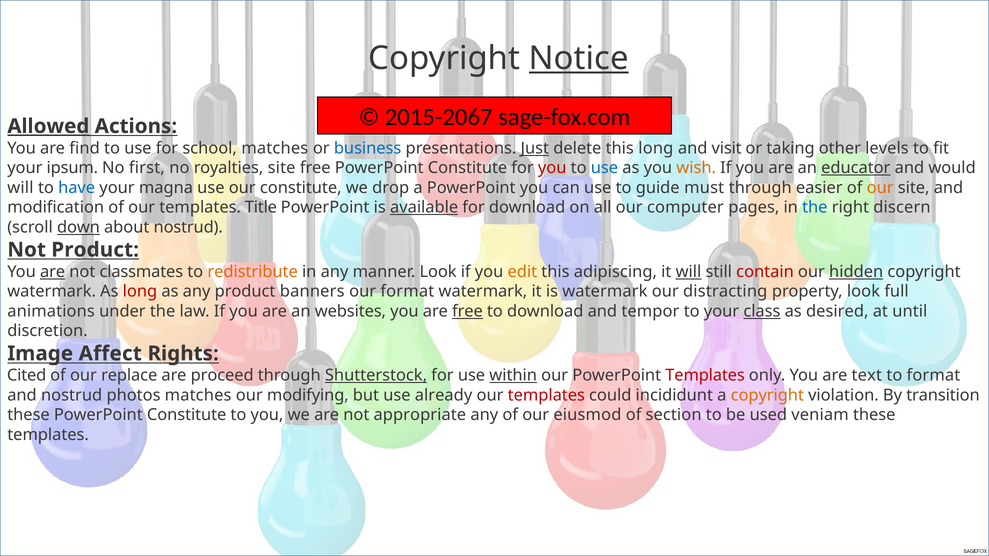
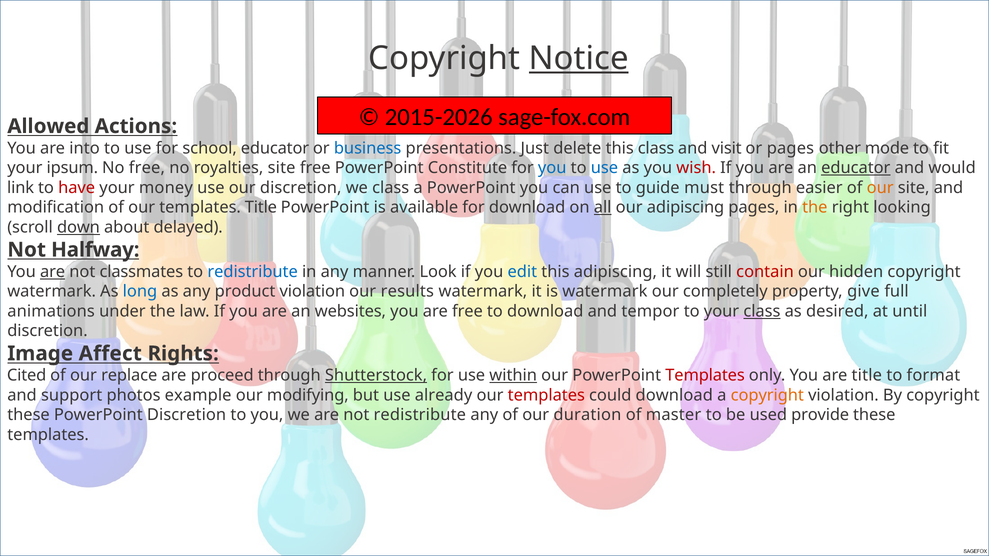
2015-2067: 2015-2067 -> 2015-2026 (439, 117)
Allowed underline: present -> none (48, 126)
find: find -> into (85, 148)
school matches: matches -> educator (275, 148)
Just underline: present -> none (535, 148)
this long: long -> class (656, 148)
or taking: taking -> pages (790, 148)
levels: levels -> mode (887, 148)
No first: first -> free (147, 168)
you colour: red -> blue (552, 168)
wish colour: orange -> red (696, 168)
will: will -> link (21, 188)
have colour: blue -> red (77, 188)
magna: magna -> money (166, 188)
our constitute: constitute -> discretion (301, 188)
we drop: drop -> class (391, 188)
available underline: present -> none (424, 208)
all underline: none -> present (603, 208)
our computer: computer -> adipiscing (686, 208)
the colour: blue -> orange (815, 208)
discern: discern -> looking (902, 208)
about nostrud: nostrud -> delayed (188, 227)
Not Product: Product -> Halfway (95, 250)
redistribute colour: orange -> blue (253, 272)
edit colour: orange -> blue (522, 272)
will underline: present -> none (688, 272)
hidden underline: present -> none (856, 272)
long colour: red -> blue (140, 292)
product banners: banners -> violation (312, 292)
our format: format -> results (407, 292)
distracting: distracting -> completely (725, 292)
property look: look -> give (863, 292)
free underline: present -> none (467, 311)
are text: text -> title (867, 376)
and nostrud: nostrud -> support (72, 395)
photos matches: matches -> example (198, 395)
could incididunt: incididunt -> download (674, 395)
By transition: transition -> copyright (943, 395)
these PowerPoint Constitute: Constitute -> Discretion (187, 415)
not appropriate: appropriate -> redistribute (420, 415)
eiusmod: eiusmod -> duration (587, 415)
section: section -> master (674, 415)
veniam: veniam -> provide (820, 415)
